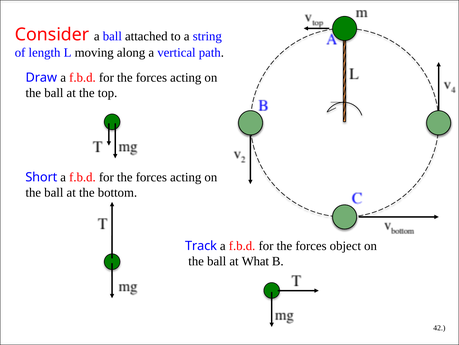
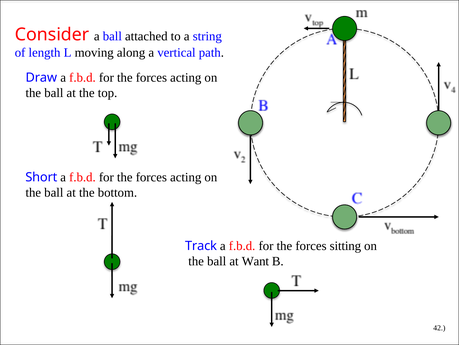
object: object -> sitting (345, 246)
What: What -> Want (255, 261)
